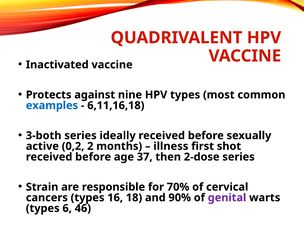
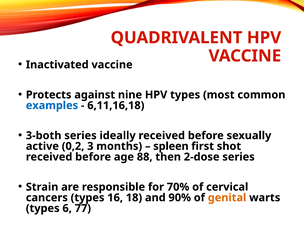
2: 2 -> 3 (90, 146)
illness: illness -> spleen (171, 146)
37: 37 -> 88 (145, 157)
genital colour: purple -> orange (227, 198)
46: 46 -> 77 (83, 208)
